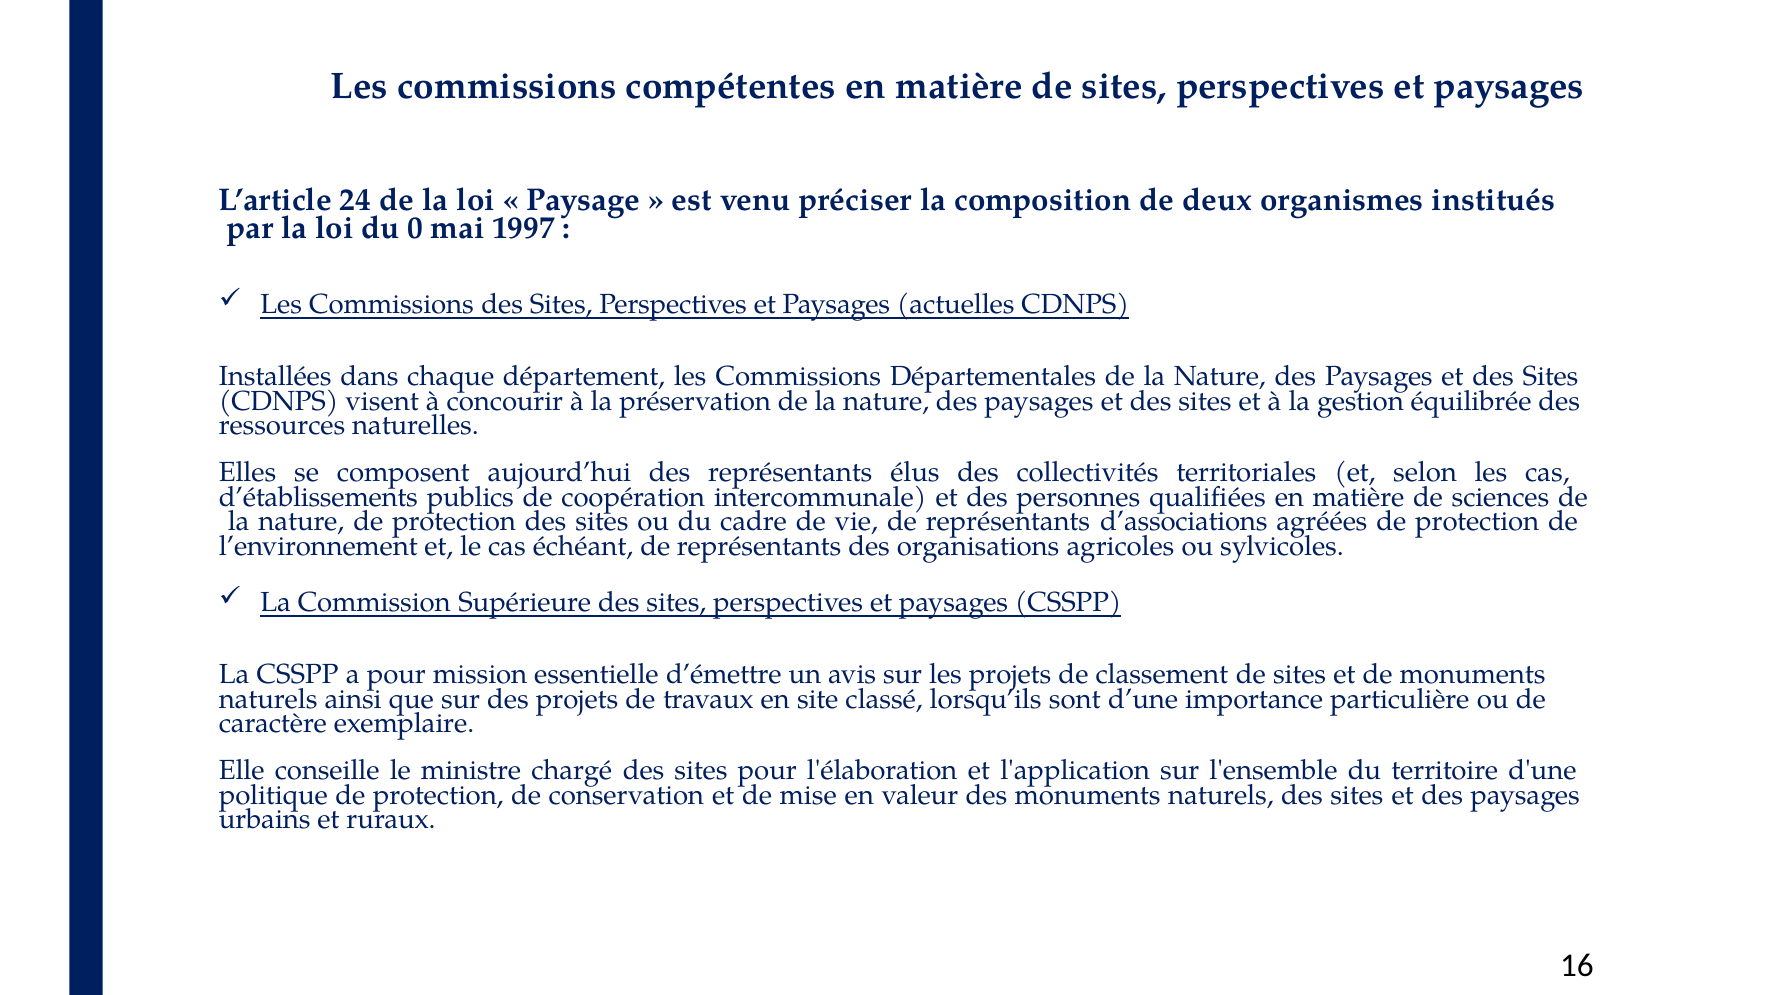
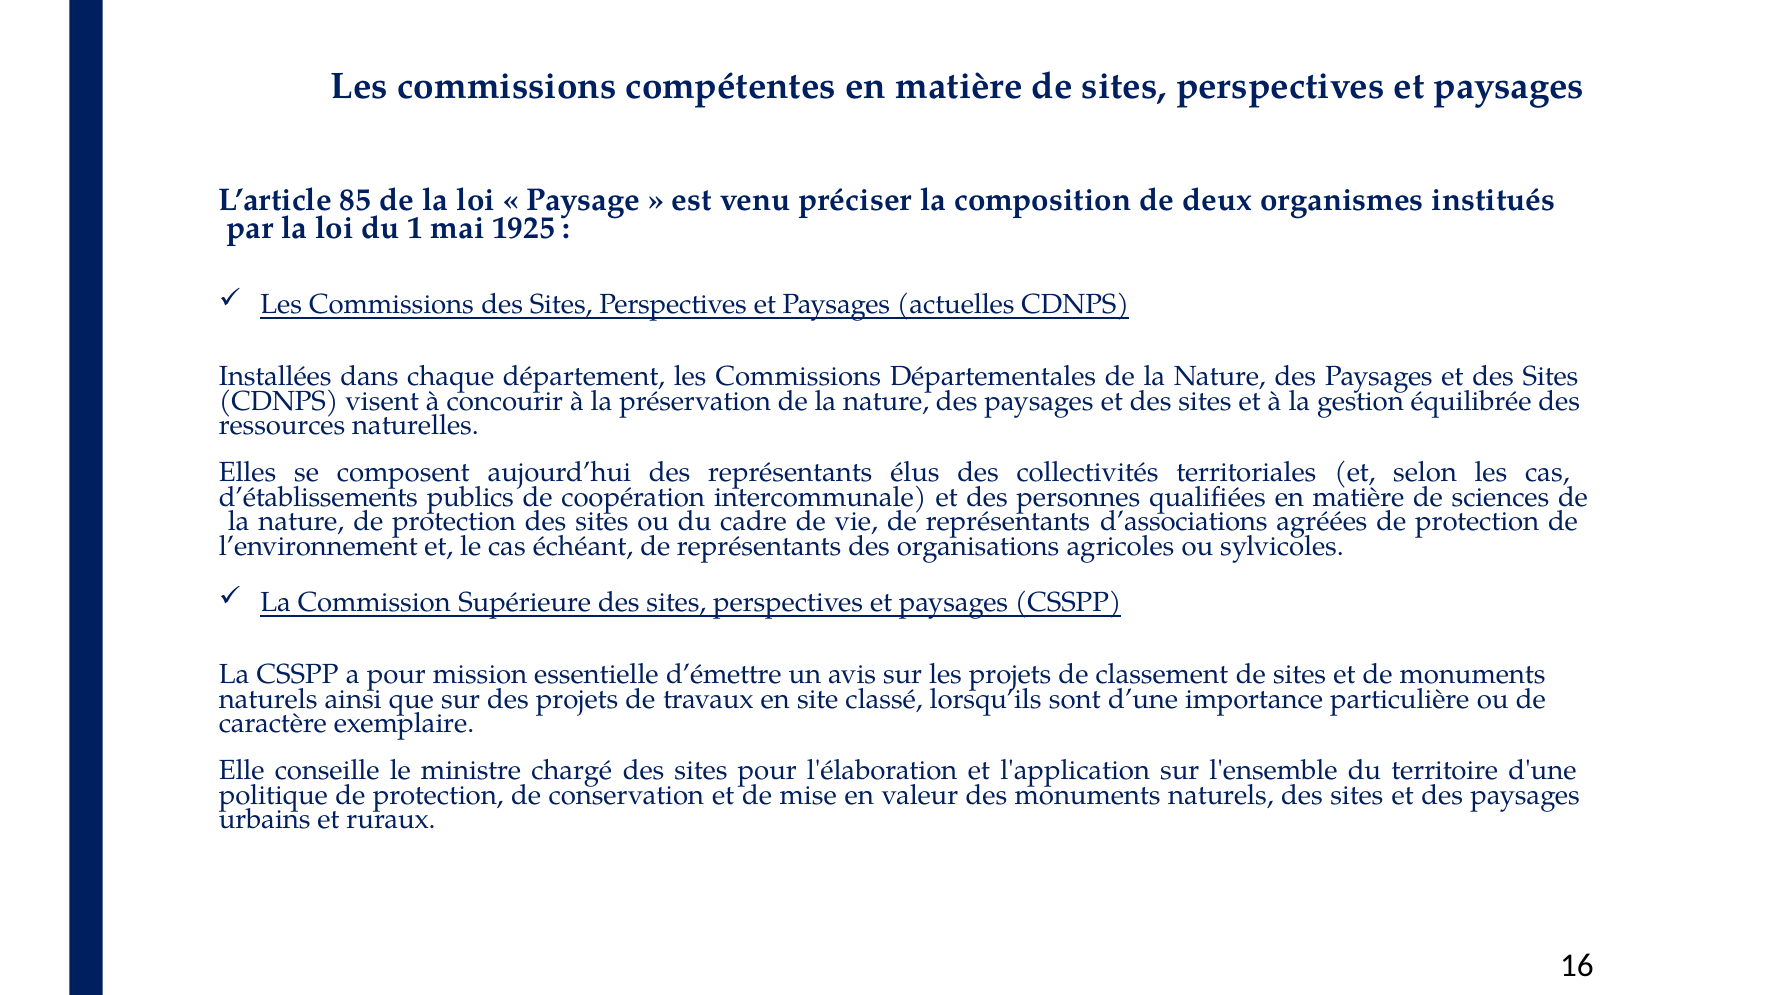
24: 24 -> 85 (356, 201)
0: 0 -> 1 (415, 229)
1997: 1997 -> 1925 (524, 229)
